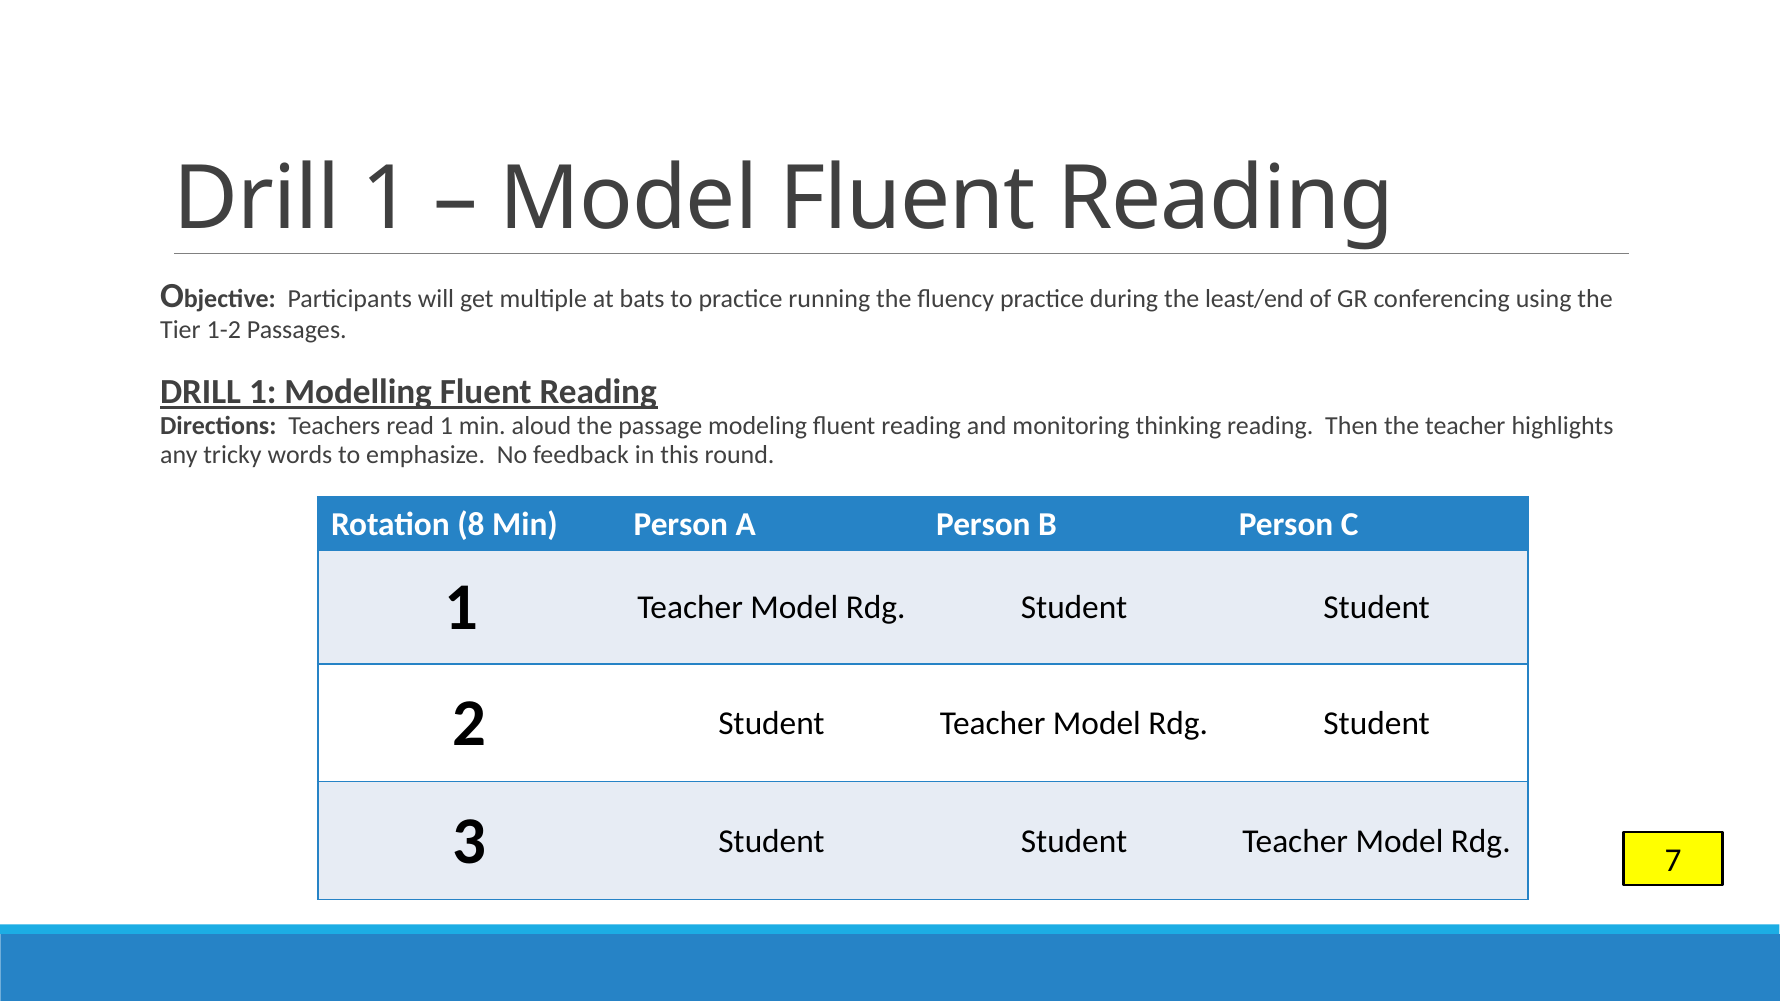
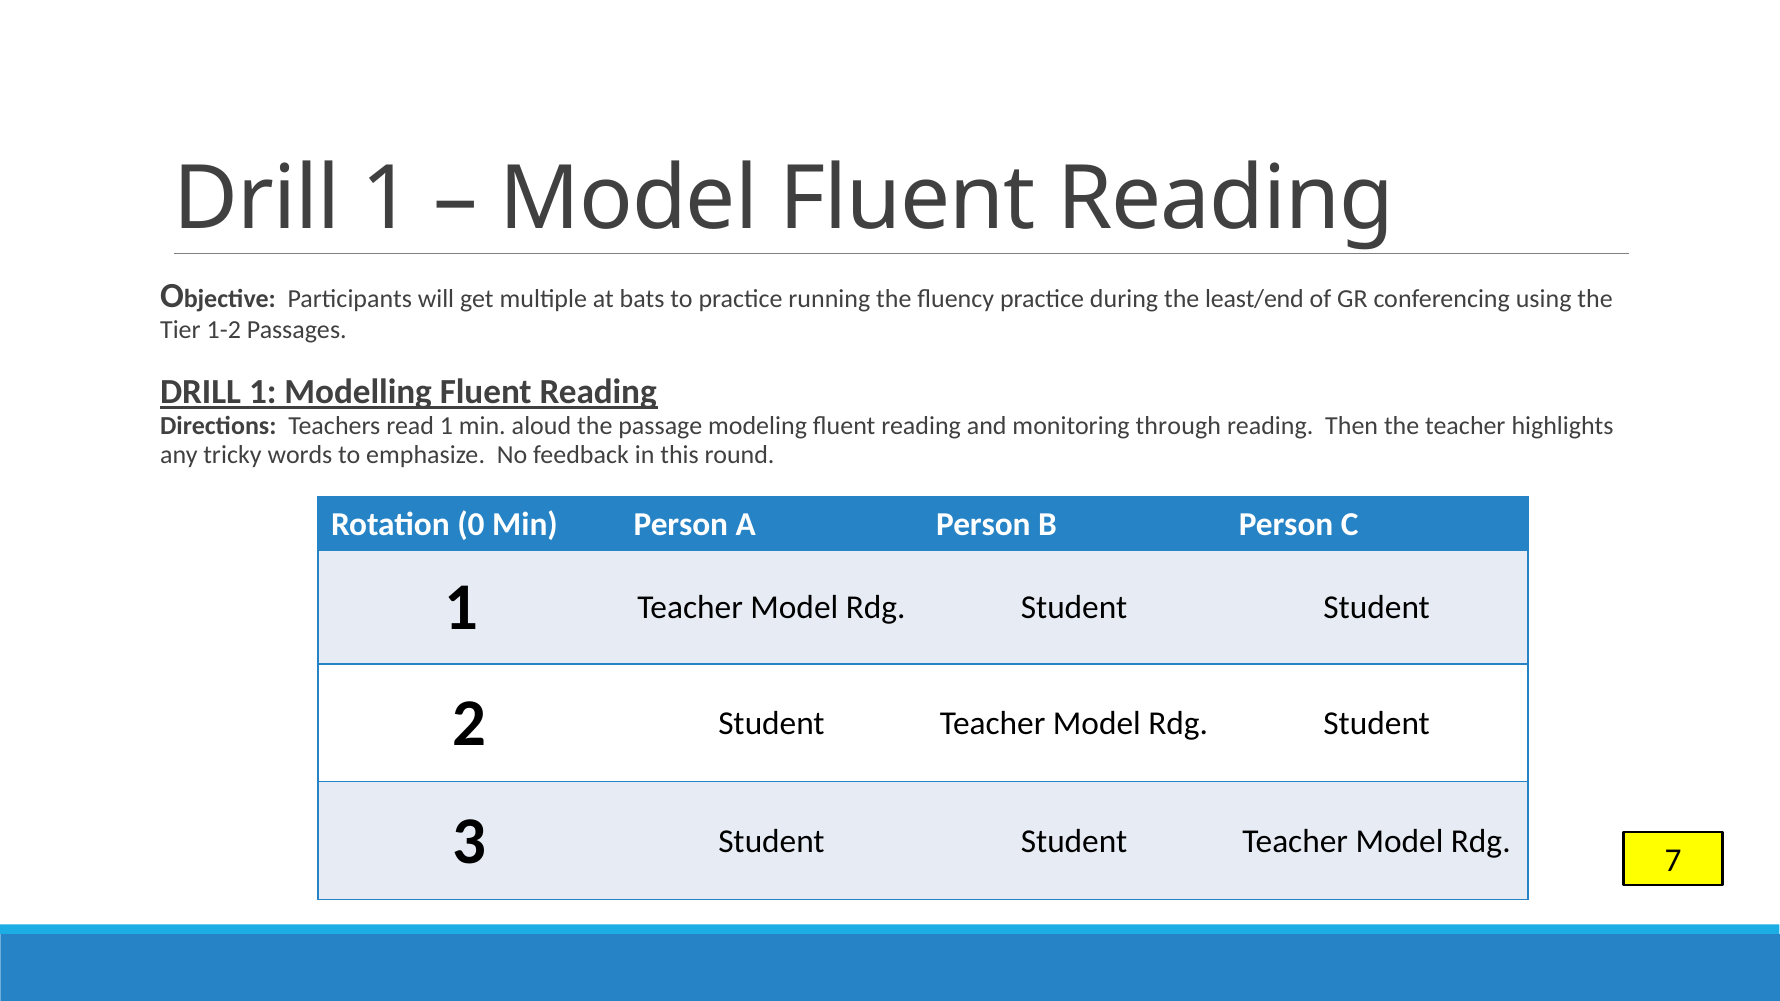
thinking: thinking -> through (1178, 426)
8: 8 -> 0 (471, 525)
